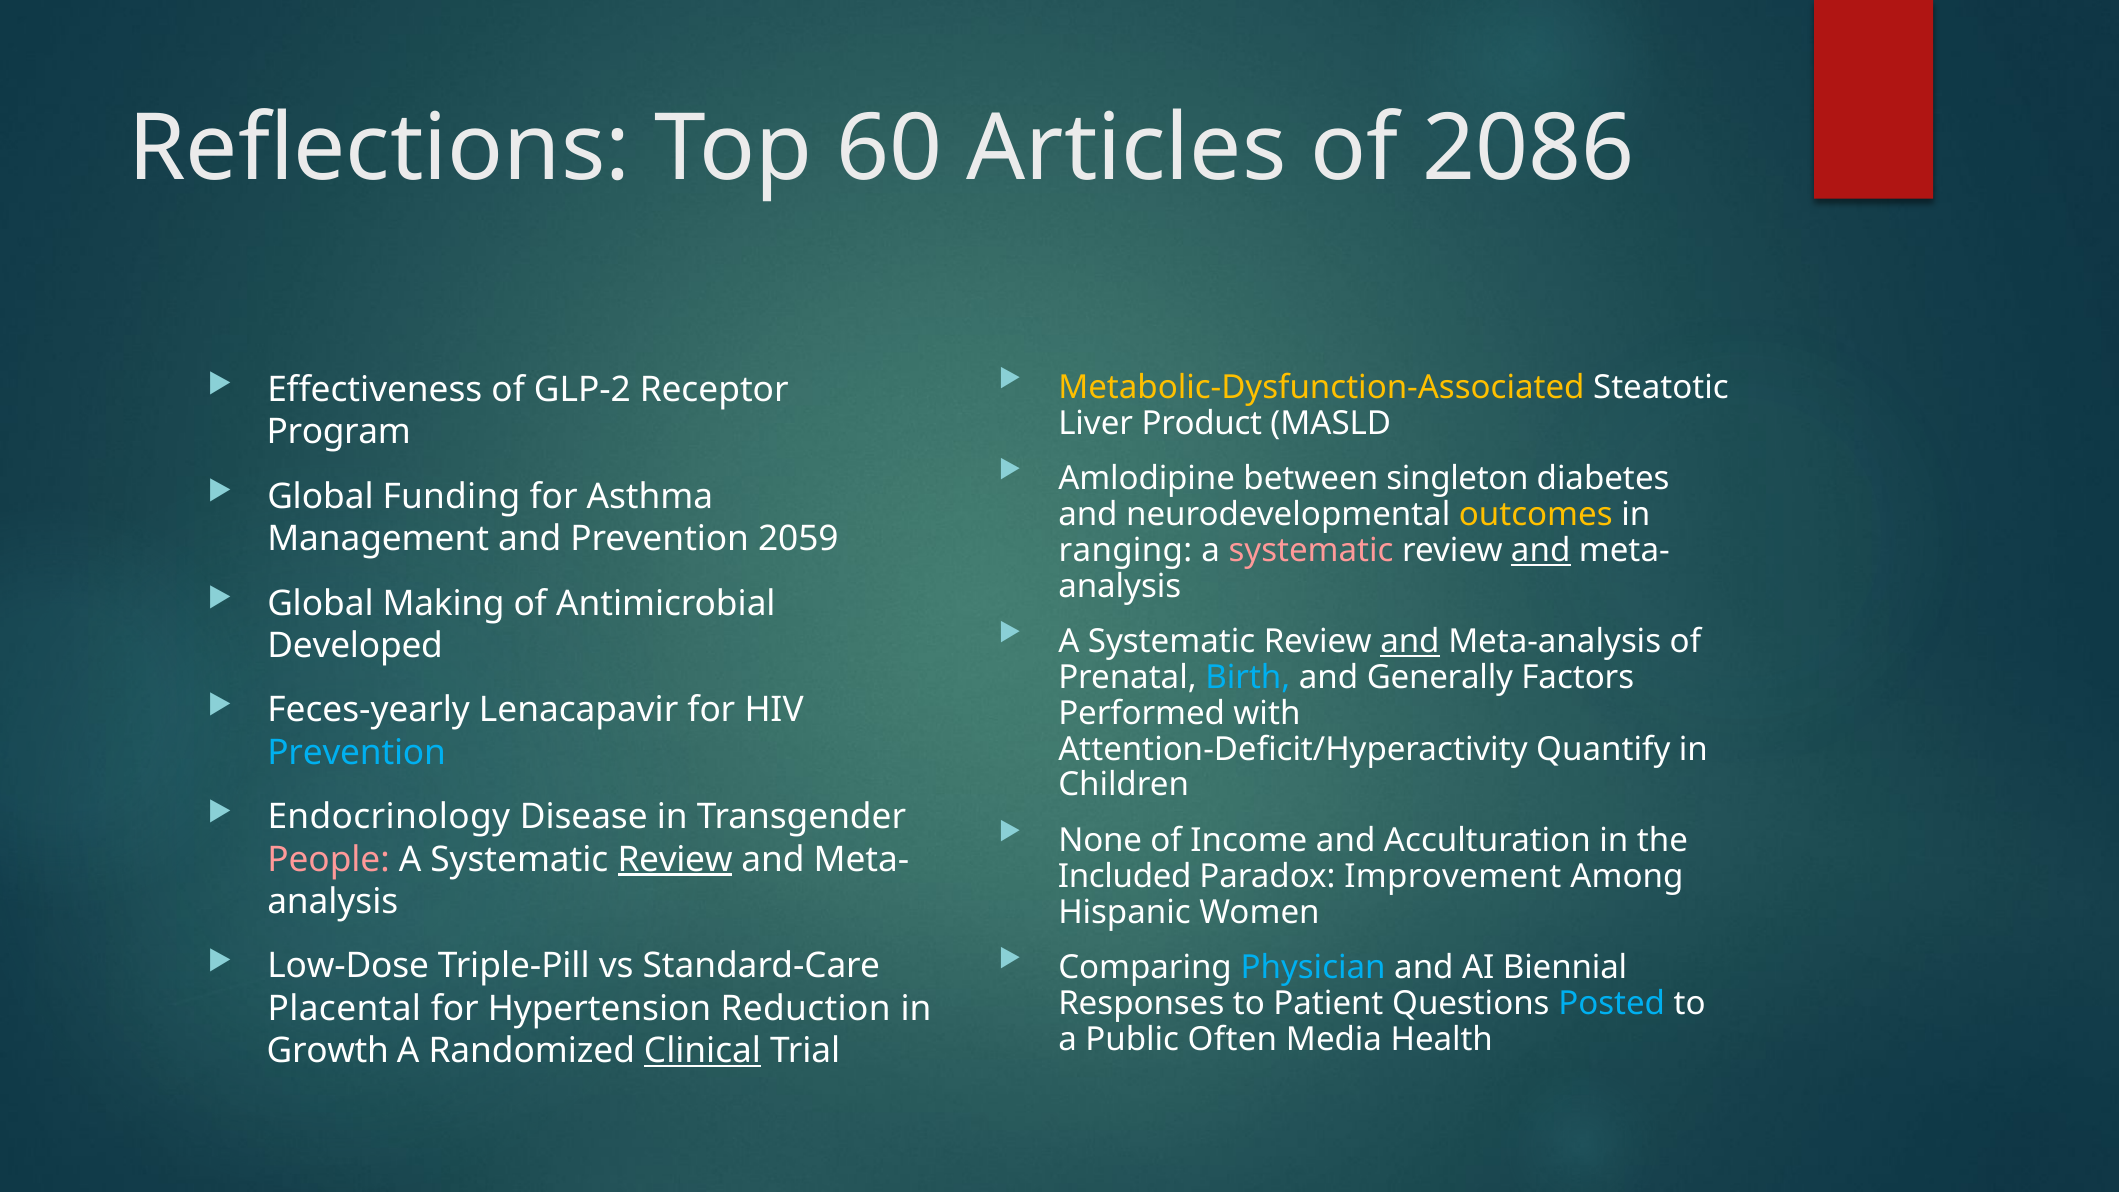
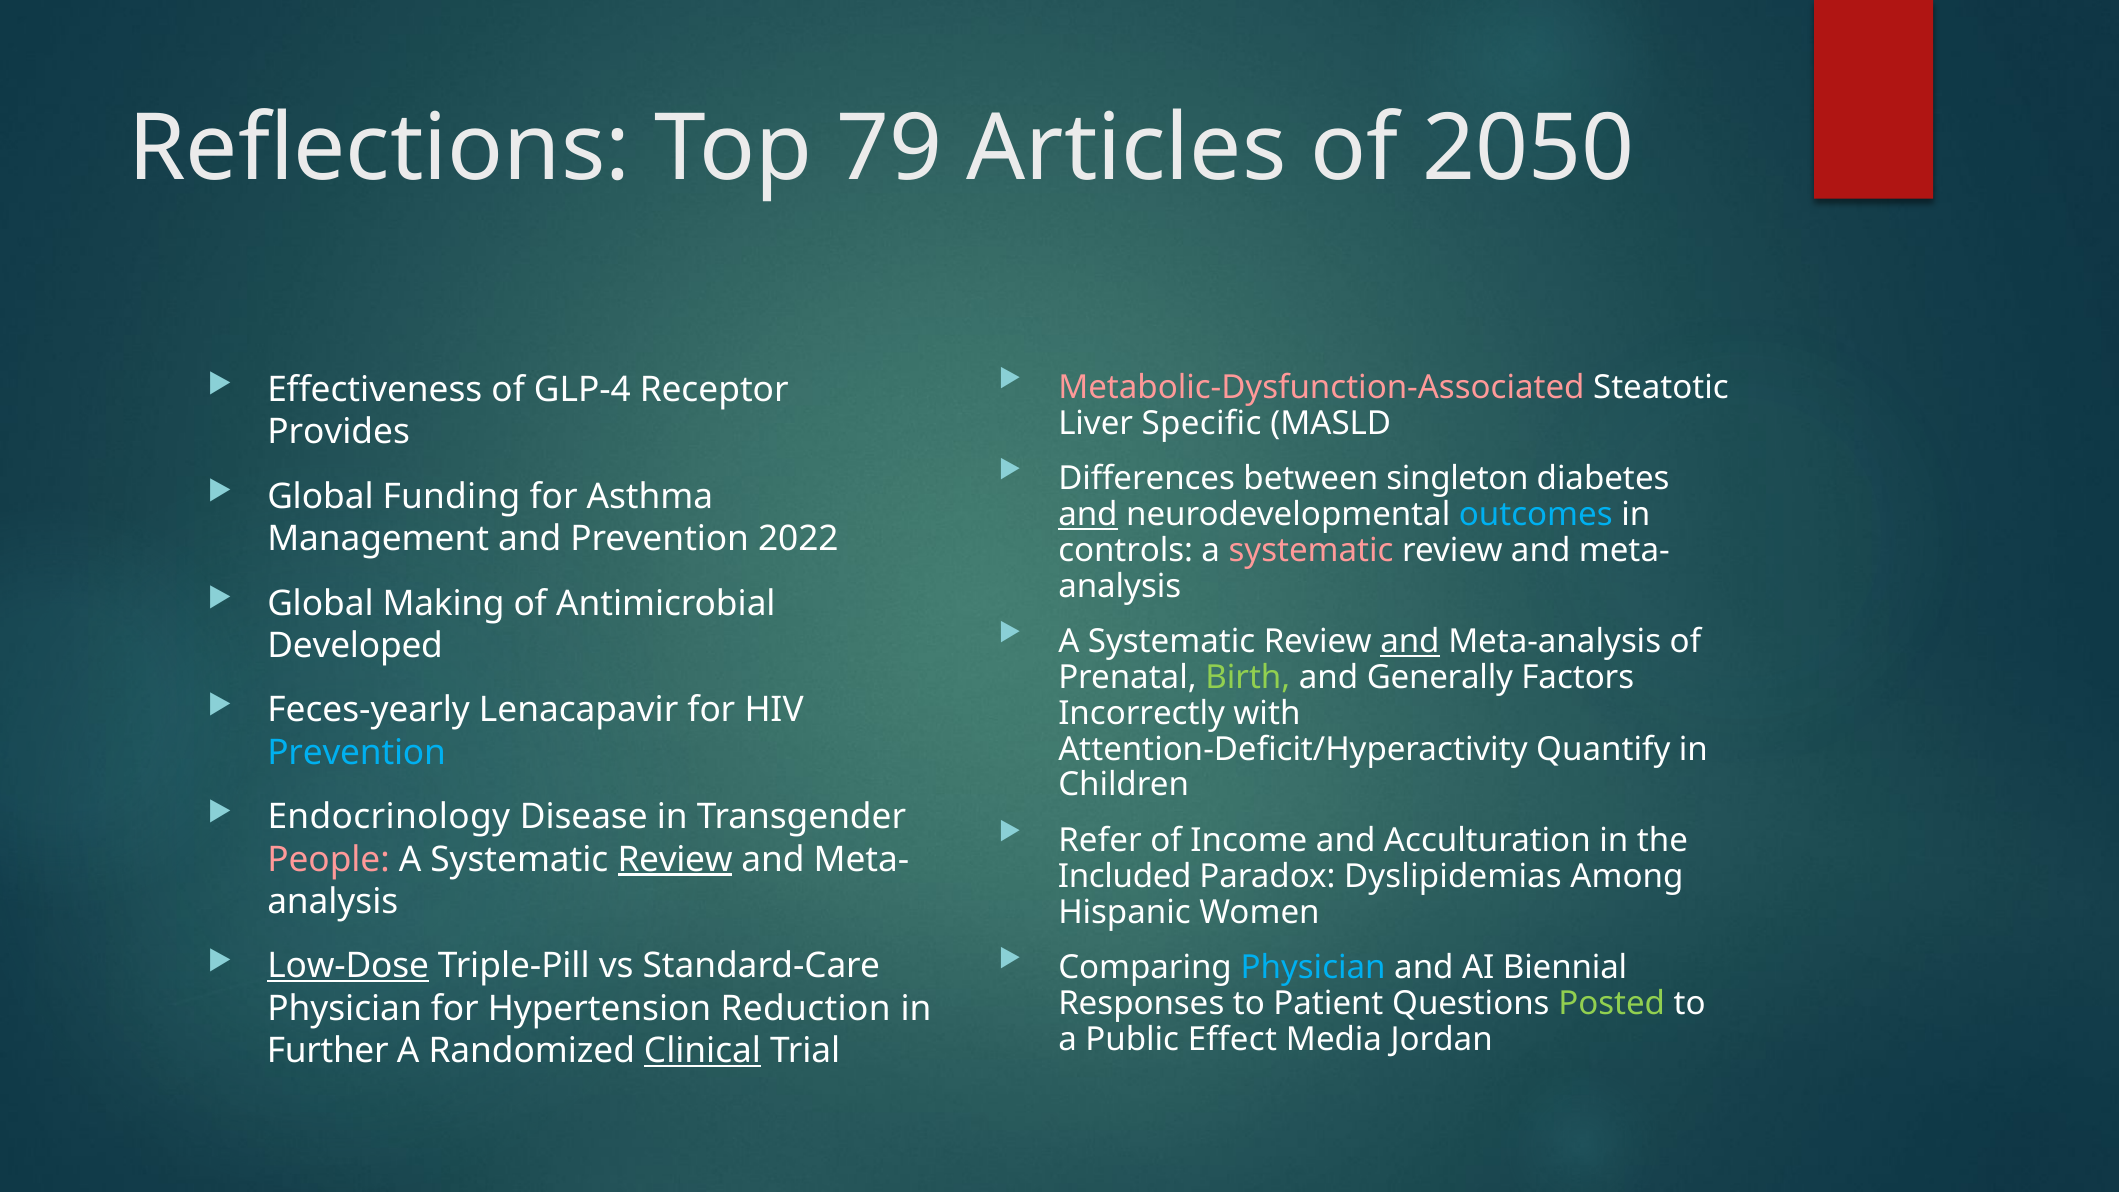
60: 60 -> 79 (889, 149)
2086: 2086 -> 2050 (1529, 149)
Metabolic-Dysfunction-Associated colour: yellow -> pink (1321, 387)
GLP-2: GLP-2 -> GLP-4 (582, 390)
Product: Product -> Specific (1202, 423)
Program: Program -> Provides (339, 432)
Amlodipine: Amlodipine -> Differences (1147, 479)
and underline: none -> present (1088, 515)
outcomes colour: yellow -> light blue (1536, 515)
2059: 2059 -> 2022 (798, 539)
ranging: ranging -> controls (1126, 550)
and underline: present -> none (1541, 550)
Birth colour: light blue -> light green (1248, 678)
Performed: Performed -> Incorrectly (1142, 713)
None: None -> Refer (1100, 841)
Improvement: Improvement -> Dyslipidemias (1453, 876)
Low-Dose underline: none -> present (348, 966)
Posted colour: light blue -> light green (1612, 1004)
Placental: Placental -> Physician (345, 1008)
Often: Often -> Effect (1232, 1039)
Health: Health -> Jordan (1442, 1039)
Growth: Growth -> Further (328, 1051)
